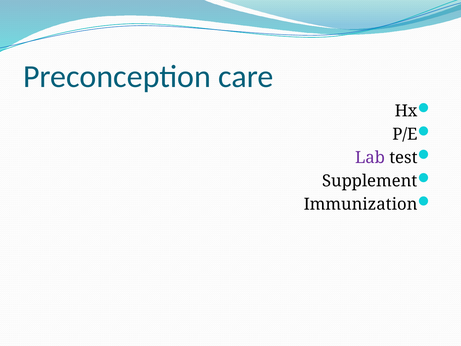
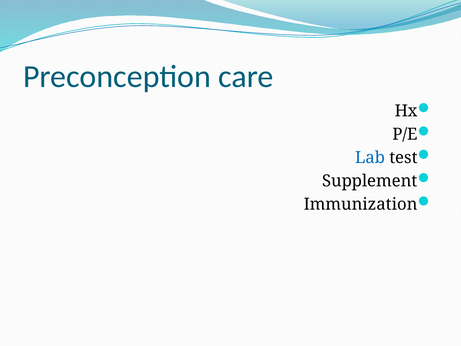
Lab colour: purple -> blue (370, 158)
